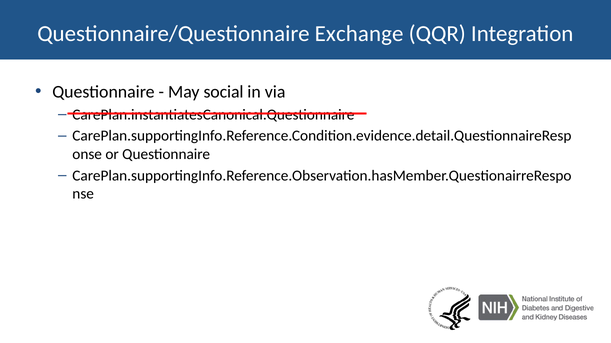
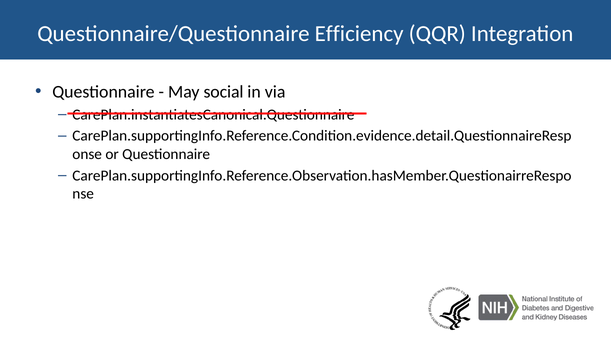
Exchange: Exchange -> Efficiency (359, 34)
